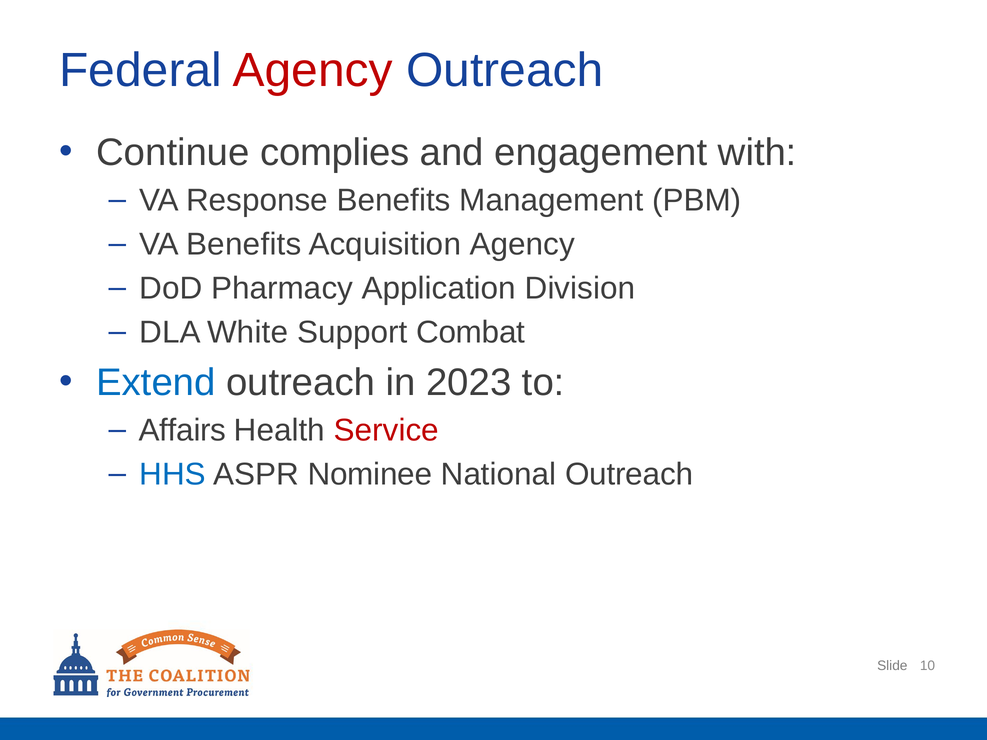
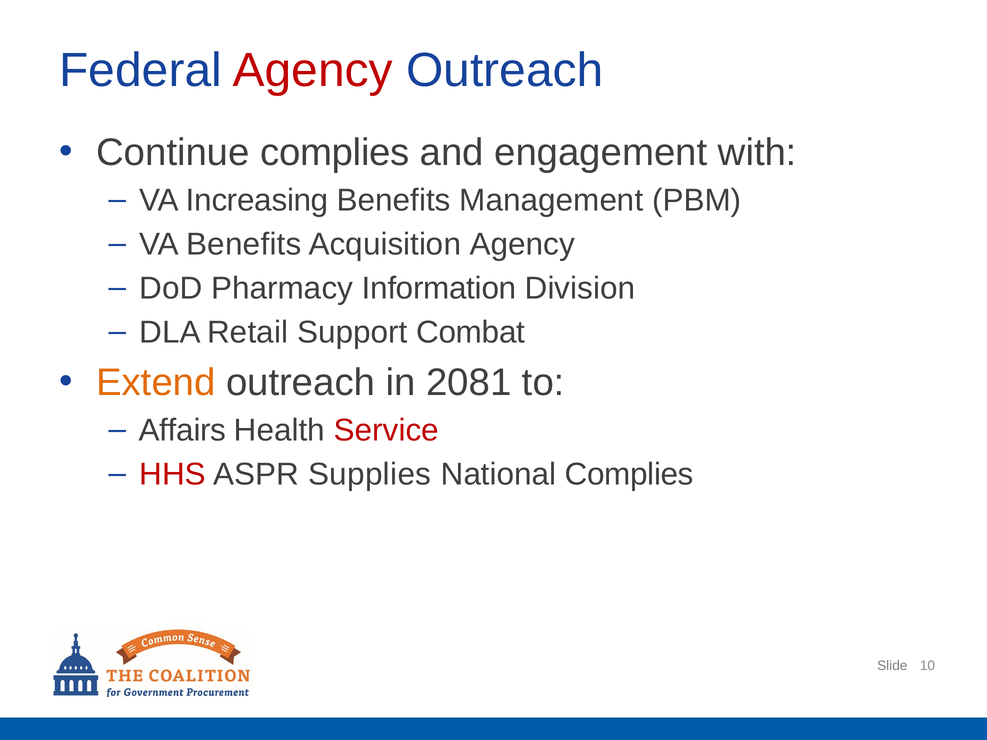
Response: Response -> Increasing (257, 200)
Application: Application -> Information (439, 289)
White: White -> Retail (248, 333)
Extend colour: blue -> orange (156, 383)
2023: 2023 -> 2081 (469, 383)
HHS colour: blue -> red (173, 475)
Nominee: Nominee -> Supplies (370, 475)
National Outreach: Outreach -> Complies (629, 475)
